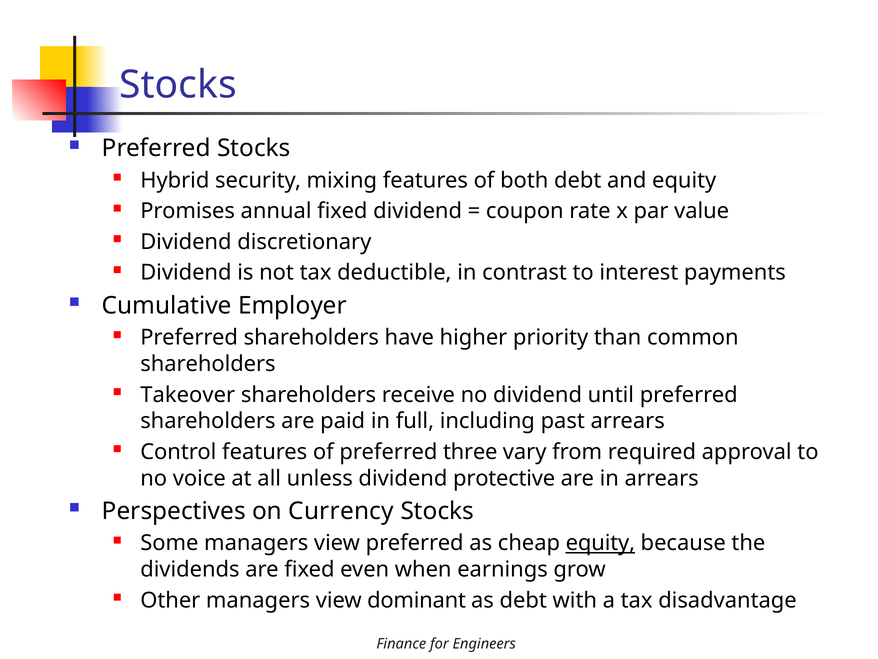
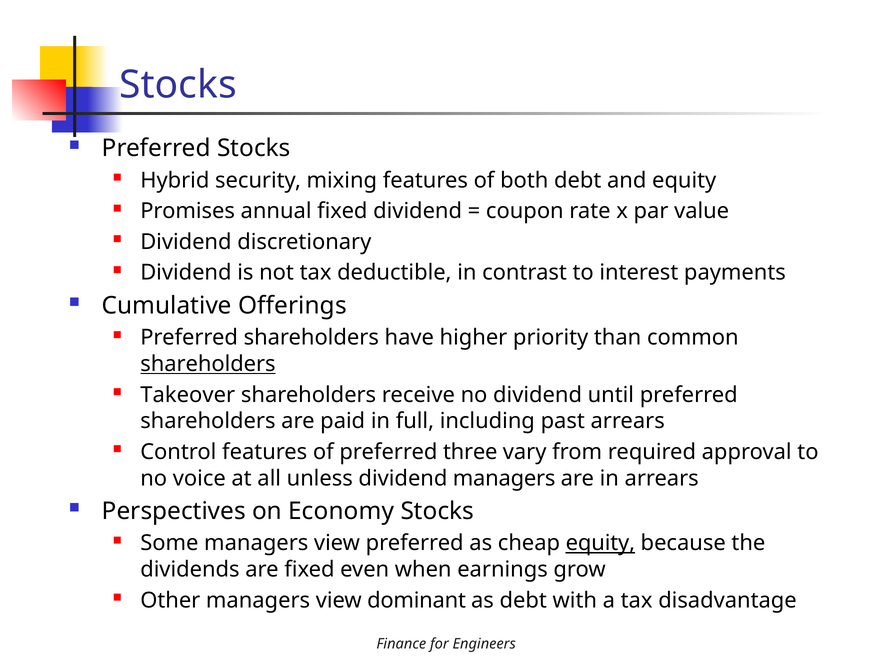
Employer: Employer -> Offerings (292, 305)
shareholders underline: none -> present (208, 364)
dividend protective: protective -> managers (504, 478)
Currency: Currency -> Economy (341, 511)
